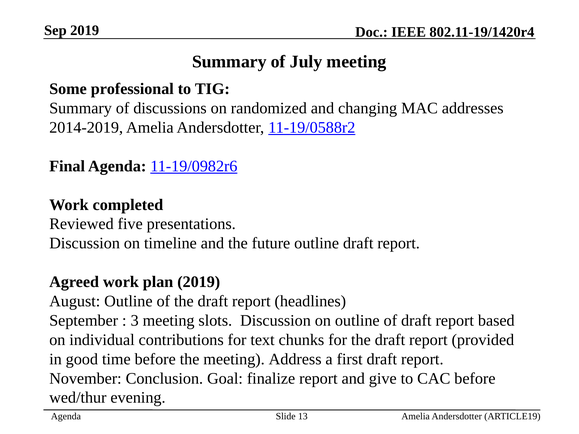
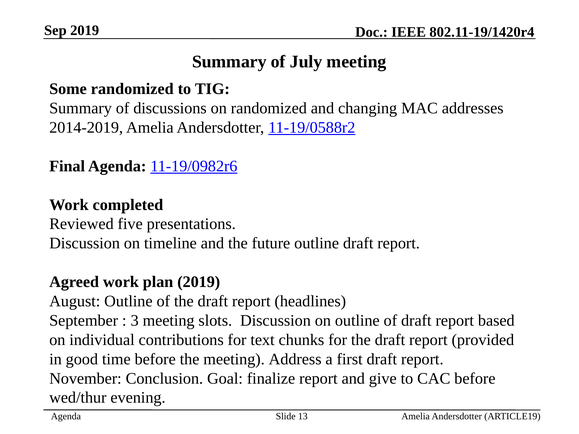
Some professional: professional -> randomized (132, 89)
